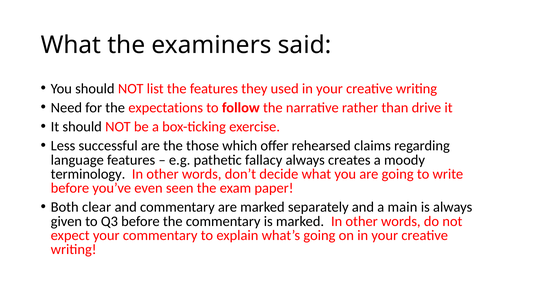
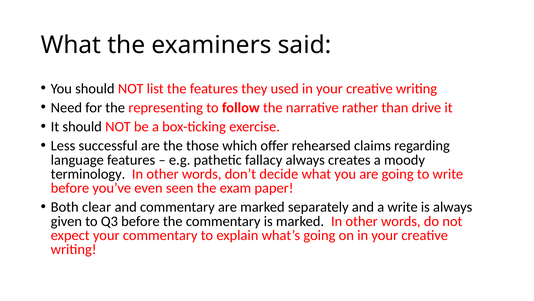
expectations: expectations -> representing (166, 107)
a main: main -> write (403, 207)
